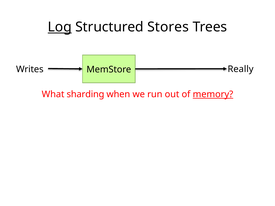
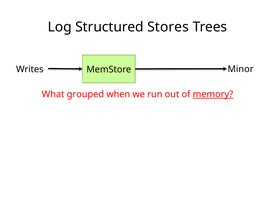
Log underline: present -> none (60, 27)
Really: Really -> Minor (241, 69)
sharding: sharding -> grouped (85, 94)
